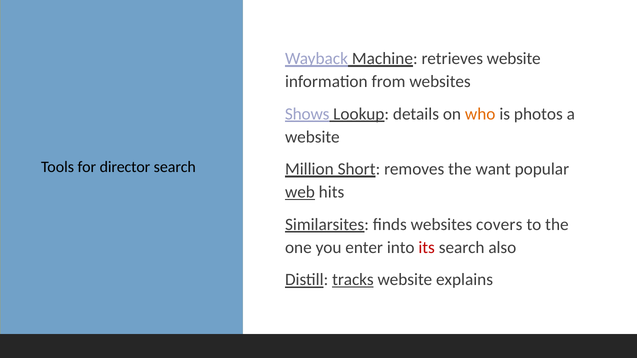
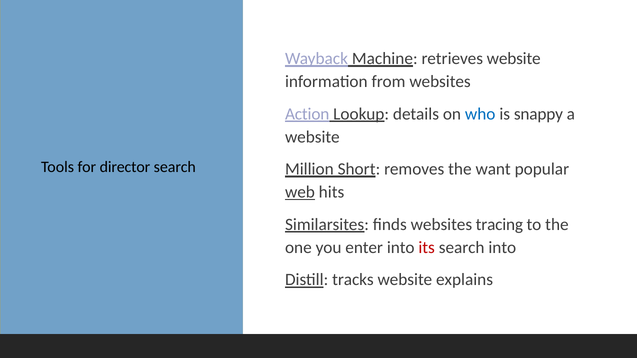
Shows: Shows -> Action (307, 114)
who colour: orange -> blue (480, 114)
photos: photos -> snappy (538, 114)
covers: covers -> tracing (499, 225)
search also: also -> into (502, 248)
tracks underline: present -> none (353, 280)
